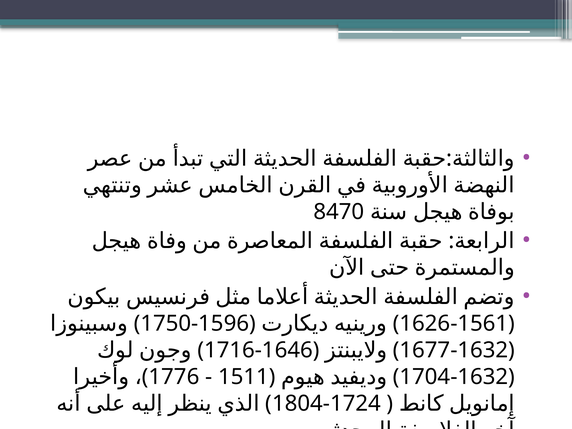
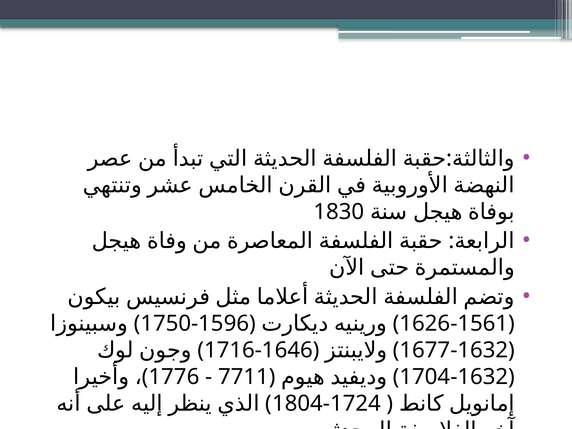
8470: 8470 -> 1830 (339, 212)
1511: 1511 -> 7711 (244, 377)
